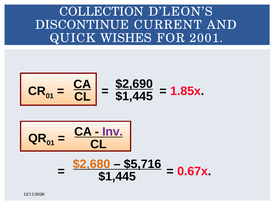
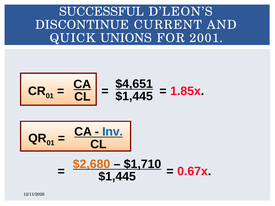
COLLECTION: COLLECTION -> SUCCESSFUL (102, 12)
WISHES: WISHES -> UNIONS (126, 38)
$2,690: $2,690 -> $4,651 (134, 84)
Inv colour: purple -> blue (113, 132)
$5,716: $5,716 -> $1,710 (143, 164)
